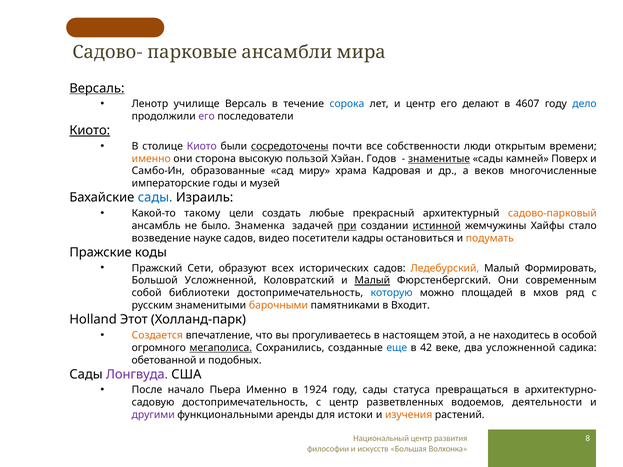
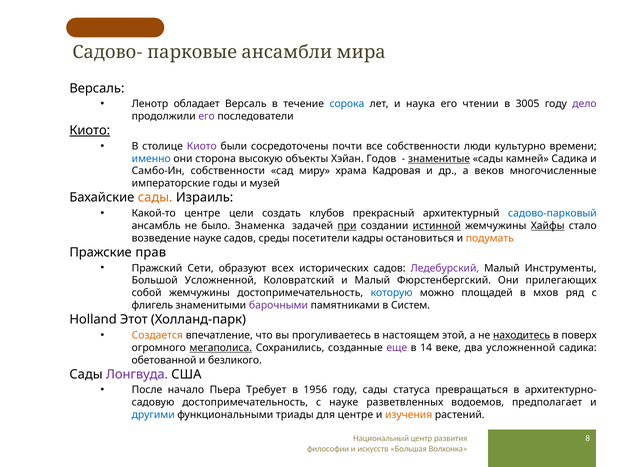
Версаль underline: present -> none (97, 88)
училище: училище -> обладает (197, 104)
и центр: центр -> наука (421, 104)
делают: делают -> чтении (481, 104)
4607: 4607 -> 3005 (528, 104)
дело colour: blue -> purple (585, 104)
сосредоточены underline: present -> none (290, 146)
открытым: открытым -> культурно (520, 146)
именно colour: orange -> blue (151, 159)
пользой: пользой -> объекты (307, 159)
камней Поверх: Поверх -> Садика (569, 159)
Самбо-Ин образованные: образованные -> собственности (228, 171)
сады colour: blue -> orange (155, 198)
Какой-то такому: такому -> центре (202, 213)
любые: любые -> клубов (327, 213)
садово-парковый colour: orange -> blue (552, 213)
Хайфы underline: none -> present (548, 226)
видео: видео -> среды (274, 238)
коды: коды -> прав (151, 253)
Ледебурский colour: orange -> purple (445, 268)
Формировать: Формировать -> Инструменты (561, 268)
Малый underline: present -> none (372, 281)
современным: современным -> прилегающих (561, 281)
собой библиотеки: библиотеки -> жемчужины (199, 293)
русским: русским -> флигель (152, 306)
барочными colour: orange -> purple (278, 306)
Входит: Входит -> Систем (410, 306)
находитесь underline: none -> present (522, 335)
особой: особой -> поверх (579, 335)
еще colour: blue -> purple (397, 348)
42: 42 -> 14 (426, 348)
подобных: подобных -> безликого (235, 360)
Пьера Именно: Именно -> Требует (266, 390)
1924: 1924 -> 1956 (315, 390)
с центр: центр -> науке (344, 403)
деятельности: деятельности -> предполагает (547, 403)
другими colour: purple -> blue (153, 415)
аренды: аренды -> триады (295, 415)
для истоки: истоки -> центре (355, 415)
